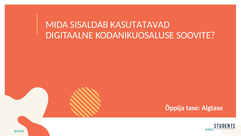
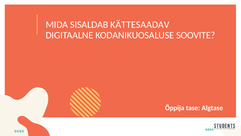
KASUTATAVAD: KASUTATAVAD -> KÄTTESAADAV (140, 25)
